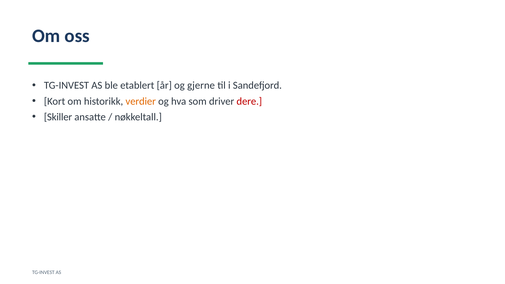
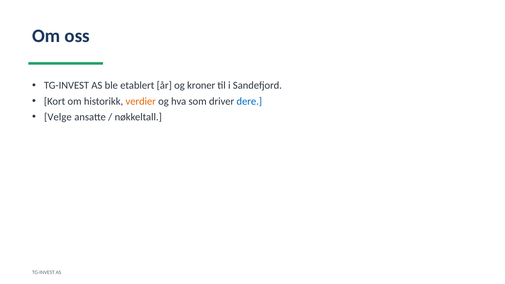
gjerne: gjerne -> kroner (201, 86)
dere colour: red -> blue (249, 101)
Skiller: Skiller -> Velge (58, 117)
